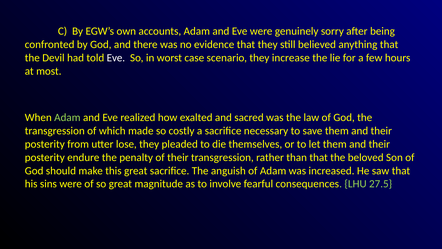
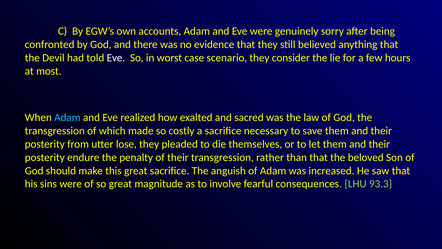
increase: increase -> consider (291, 58)
Adam colour: light green -> light blue (67, 117)
27.5: 27.5 -> 93.3 (381, 184)
